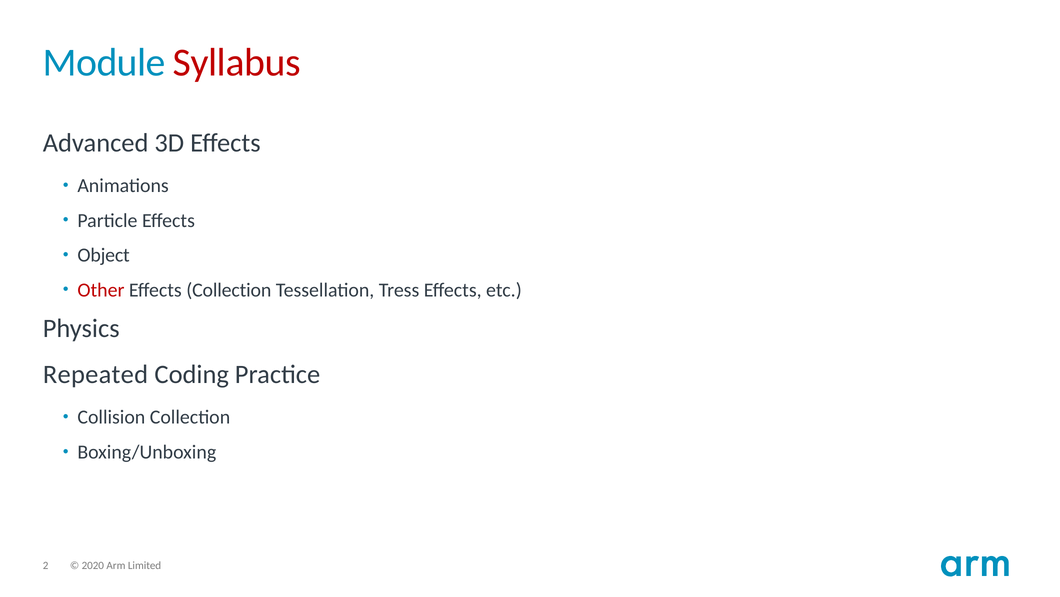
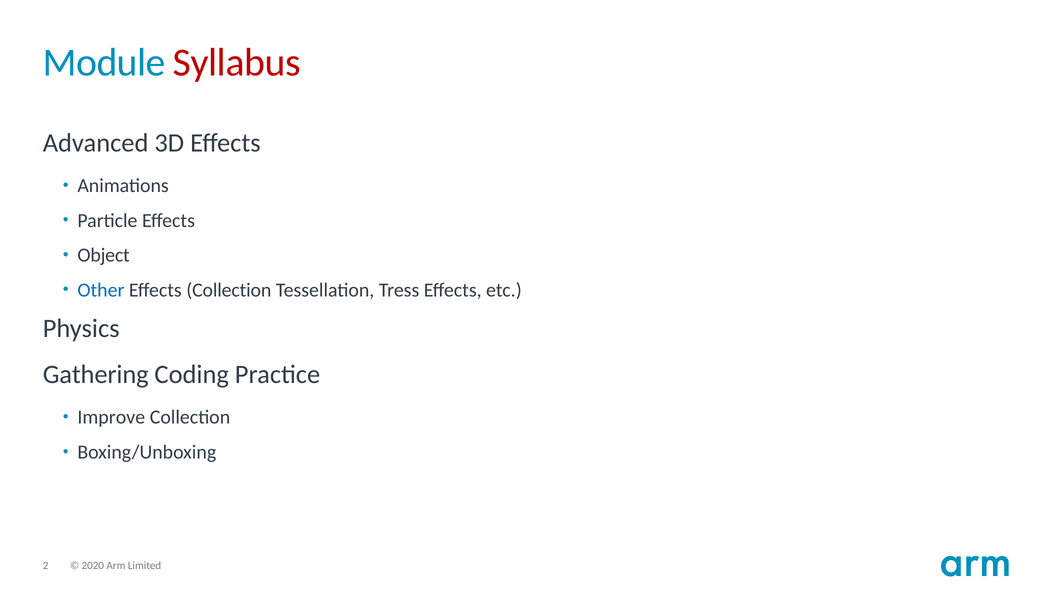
Other colour: red -> blue (101, 290)
Repeated: Repeated -> Gathering (96, 374)
Collision: Collision -> Improve (111, 417)
